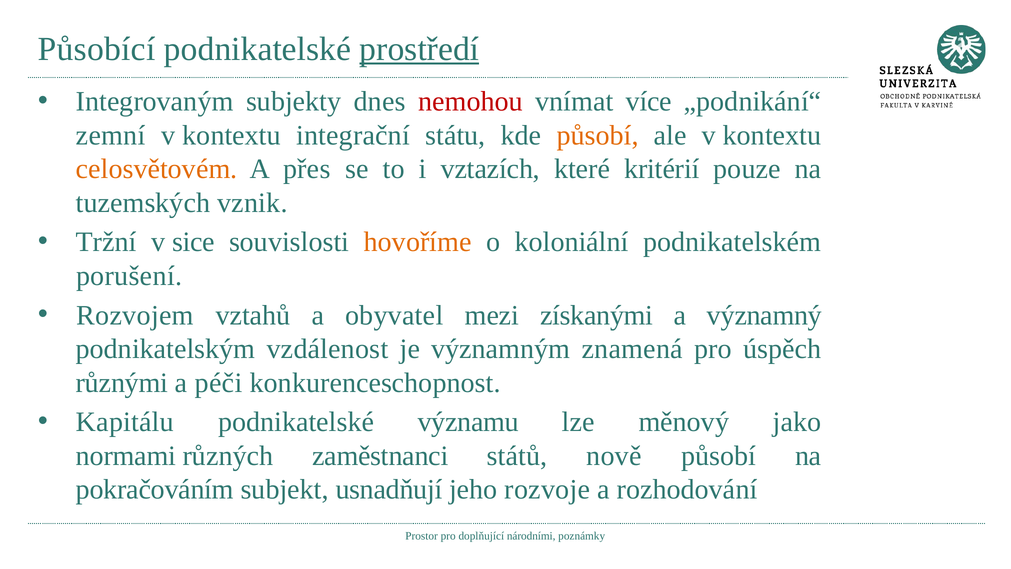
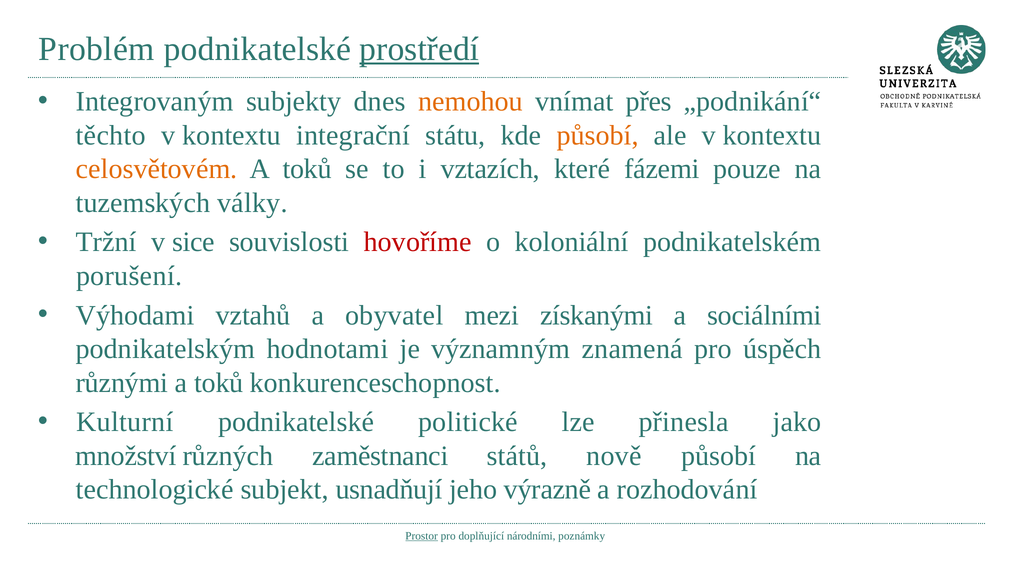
Působící: Působící -> Problém (97, 49)
nemohou colour: red -> orange (470, 102)
více: více -> přes (649, 102)
zemní: zemní -> těchto (111, 135)
přes: přes -> toků (307, 169)
kritérií: kritérií -> fázemi (662, 169)
vznik: vznik -> války (252, 203)
hovoříme colour: orange -> red (418, 242)
Rozvojem: Rozvojem -> Výhodami (135, 315)
významný: významný -> sociálními (764, 315)
vzdálenost: vzdálenost -> hodnotami (327, 349)
péči: péči -> toků (219, 383)
Kapitálu: Kapitálu -> Kulturní (125, 422)
významu: významu -> politické (468, 422)
měnový: měnový -> přinesla (684, 422)
normami: normami -> množství (126, 456)
pokračováním: pokračováním -> technologické (155, 489)
rozvoje: rozvoje -> výrazně (548, 489)
Prostor underline: none -> present (422, 536)
